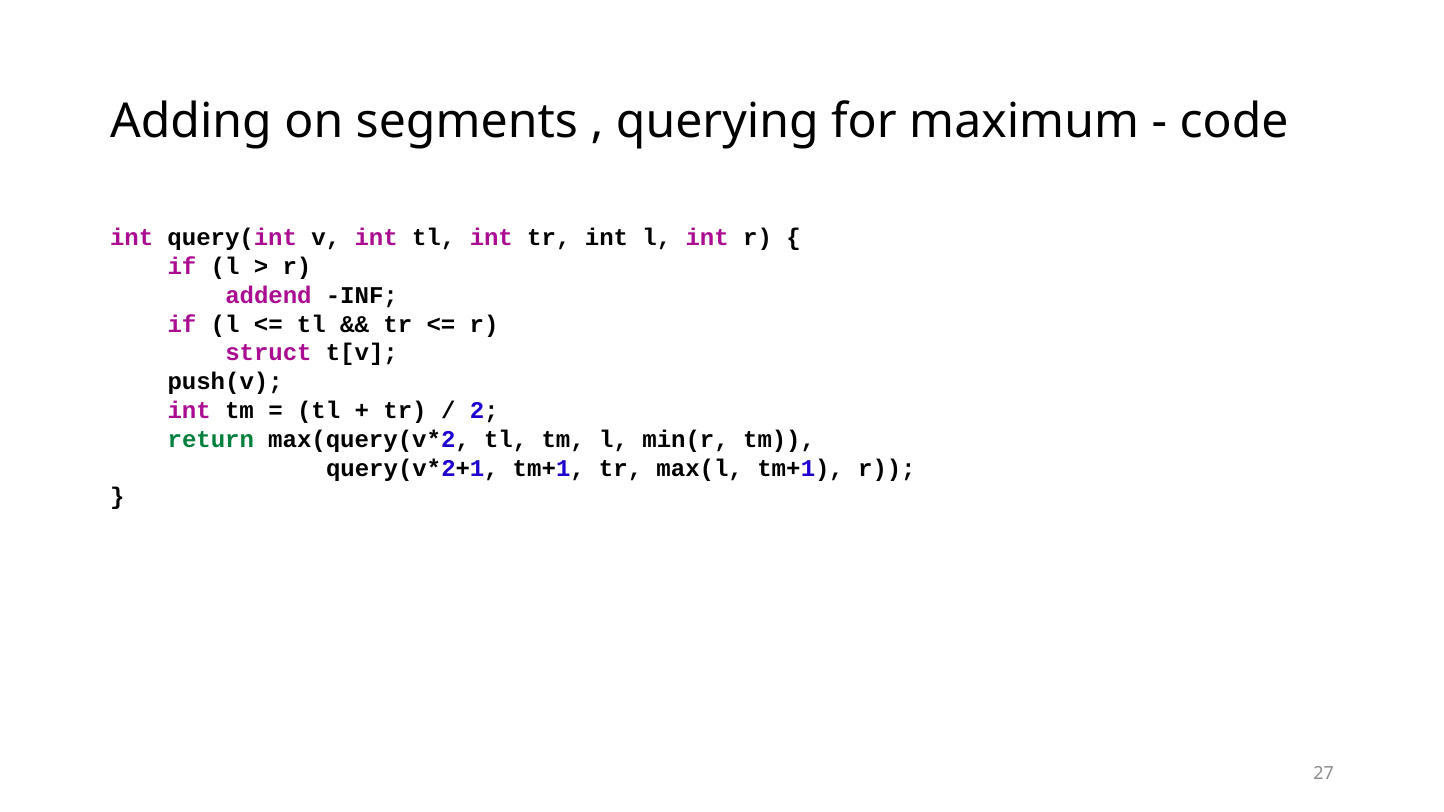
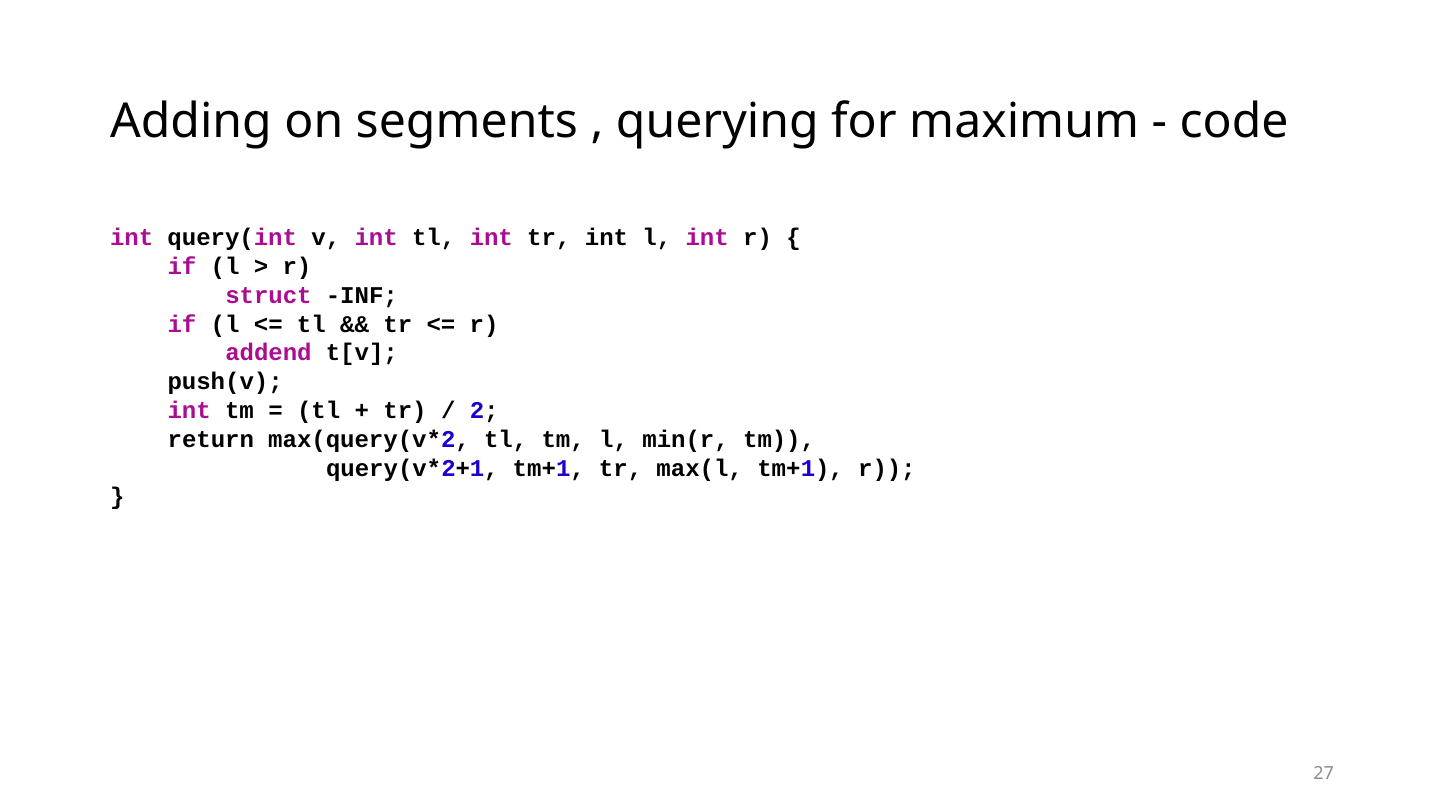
addend: addend -> struct (268, 295)
struct: struct -> addend (268, 353)
return colour: green -> black (211, 439)
